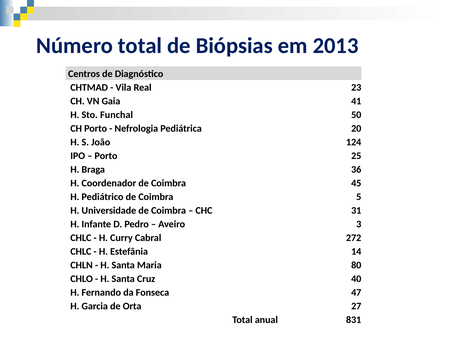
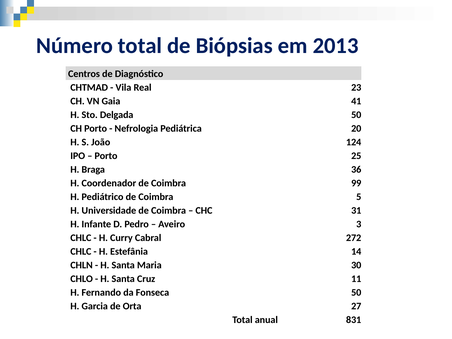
Funchal: Funchal -> Delgada (117, 115)
45: 45 -> 99 (356, 183)
80: 80 -> 30 (356, 265)
40: 40 -> 11 (356, 279)
Fonseca 47: 47 -> 50 (356, 293)
